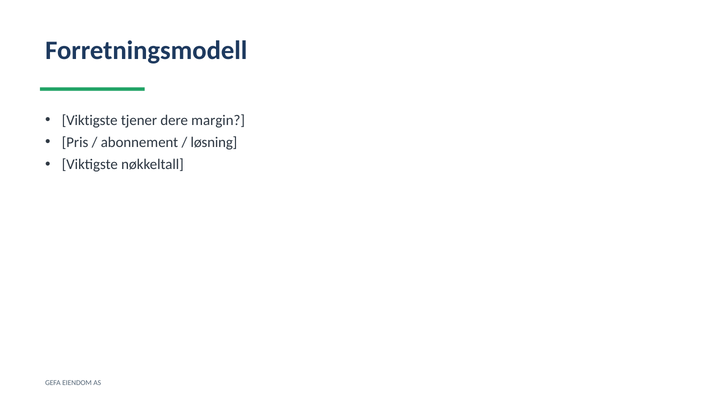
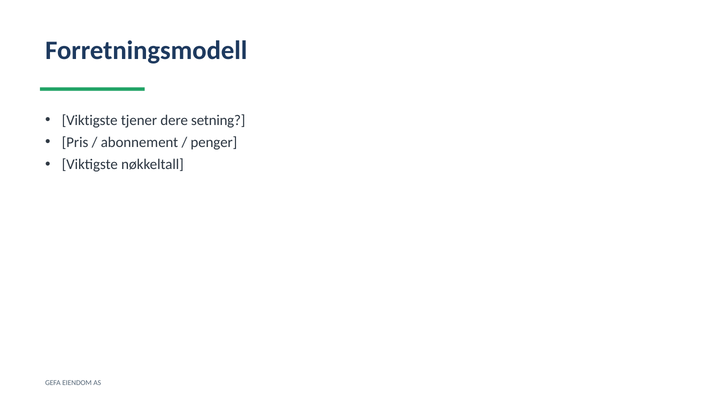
margin: margin -> setning (218, 120)
løsning: løsning -> penger (214, 142)
